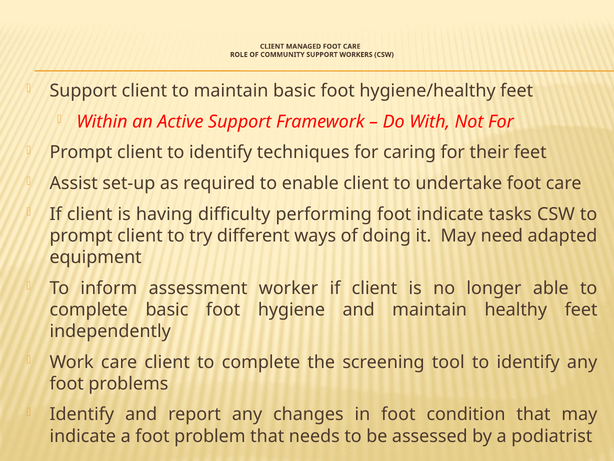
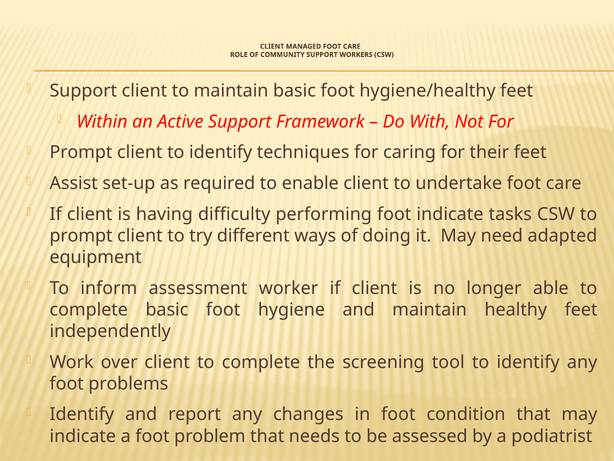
Work care: care -> over (119, 362)
